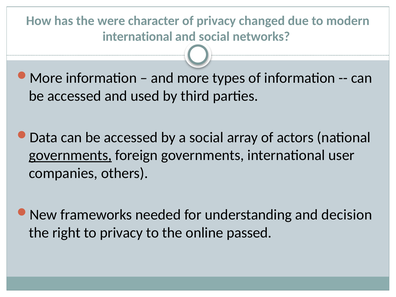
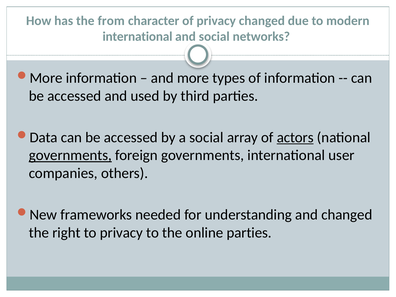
were: were -> from (111, 21)
actors underline: none -> present (295, 138)
and decision: decision -> changed (347, 215)
online passed: passed -> parties (249, 233)
